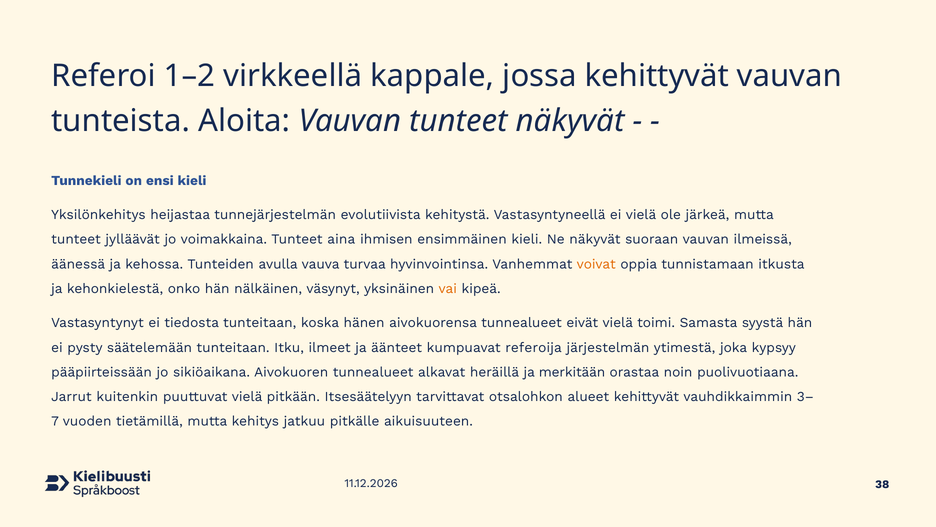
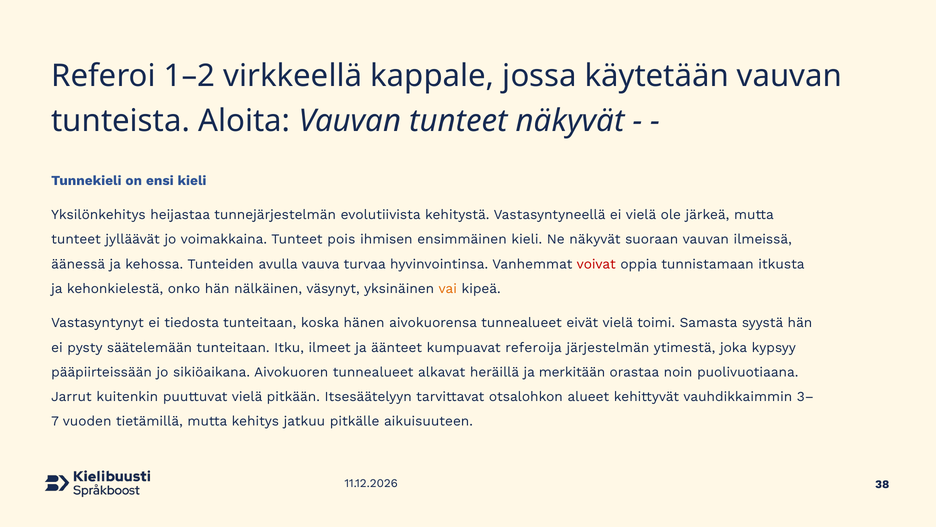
jossa kehittyvät: kehittyvät -> käytetään (657, 76)
aina: aina -> pois (341, 239)
voivat colour: orange -> red (596, 264)
